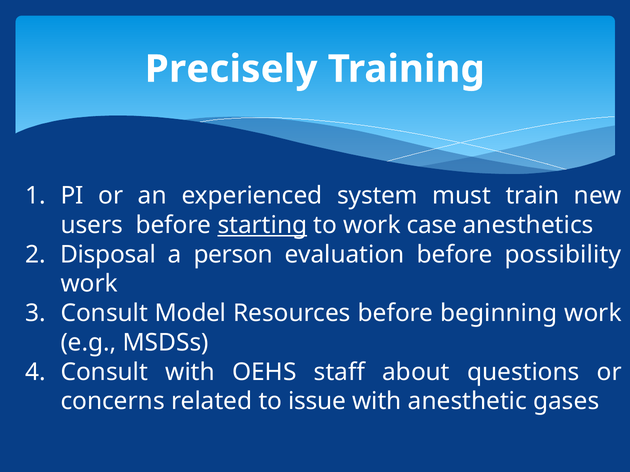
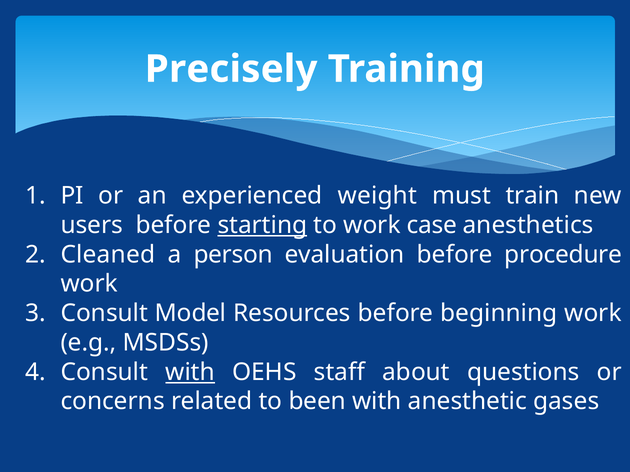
system: system -> weight (377, 196)
Disposal: Disposal -> Cleaned (108, 255)
possibility: possibility -> procedure (563, 255)
with underline: none -> present (190, 372)
issue: issue -> been (317, 402)
